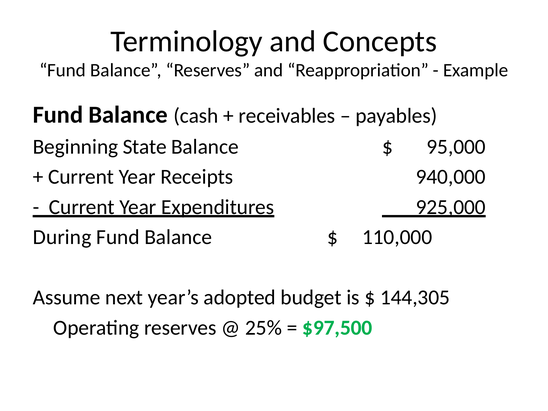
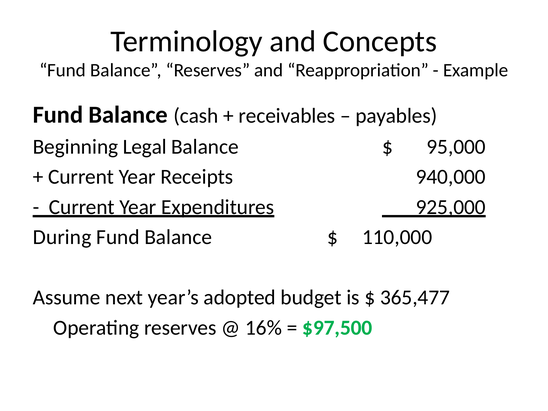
State: State -> Legal (145, 147)
144,305: 144,305 -> 365,477 (415, 297)
25%: 25% -> 16% (264, 328)
